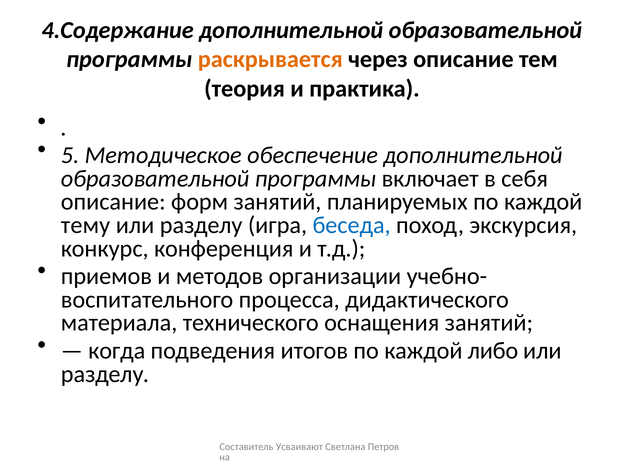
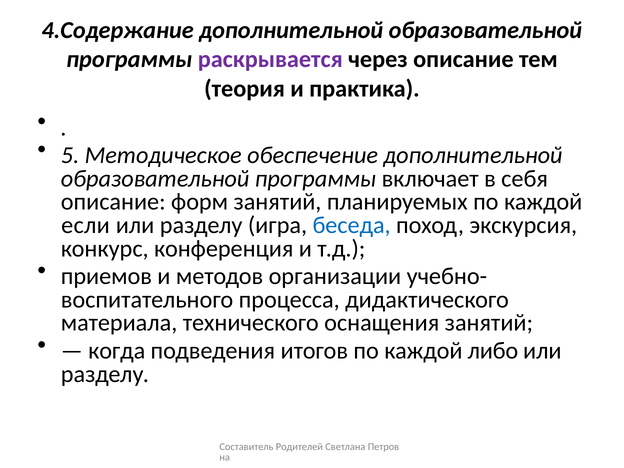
раскрывается colour: orange -> purple (270, 59)
тему: тему -> если (85, 225)
Усваивают: Усваивают -> Родителей (299, 447)
